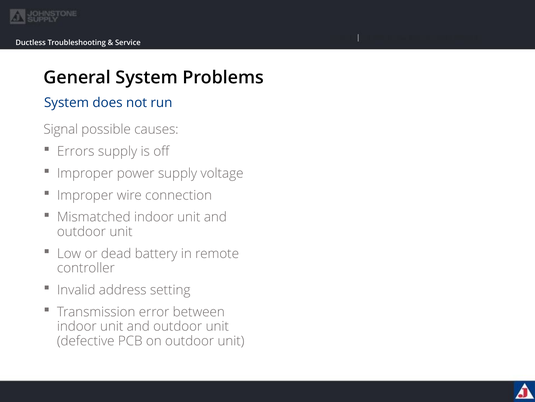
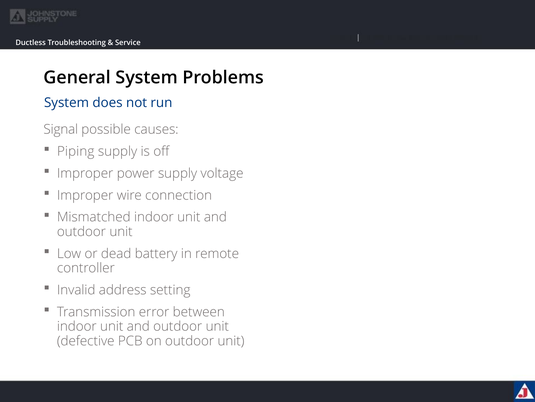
Errors: Errors -> Piping (76, 151)
